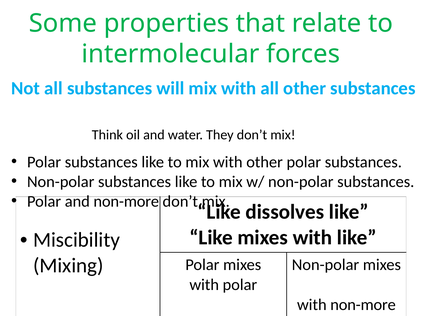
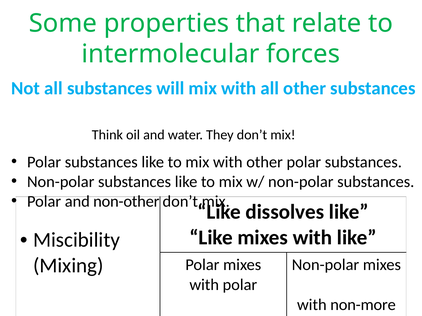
and non-more: non-more -> non-other (126, 202)
